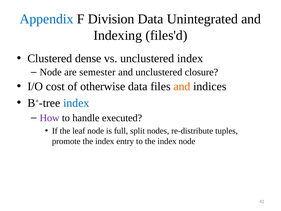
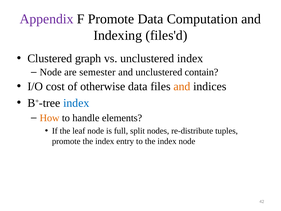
Appendix colour: blue -> purple (47, 19)
F Division: Division -> Promote (111, 19)
Unintegrated: Unintegrated -> Computation (202, 19)
dense: dense -> graph (88, 58)
closure: closure -> contain (201, 72)
How colour: purple -> orange (50, 118)
executed: executed -> elements (122, 118)
